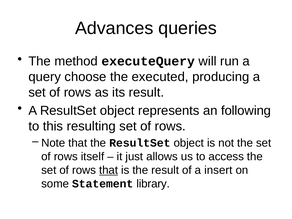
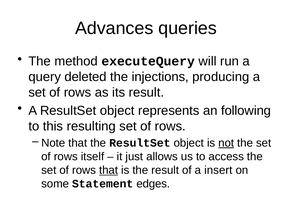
choose: choose -> deleted (86, 77)
executed: executed -> injections (160, 77)
not underline: none -> present (226, 143)
library: library -> edges (153, 184)
